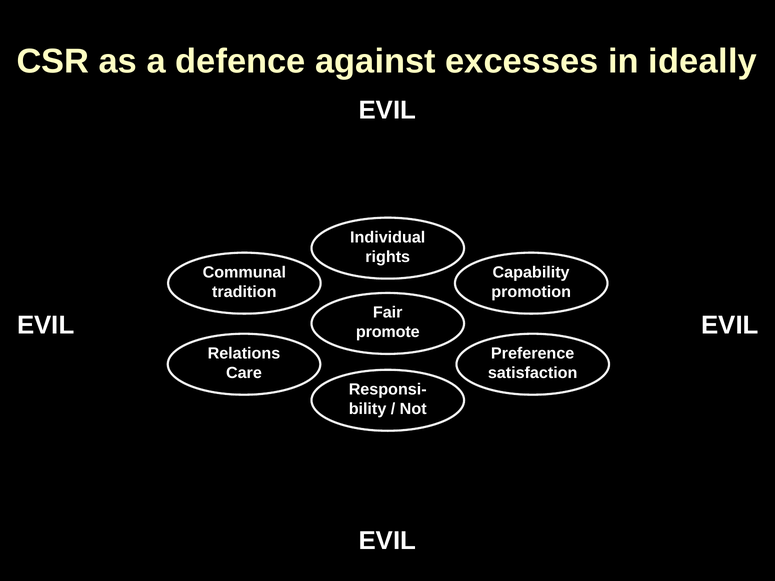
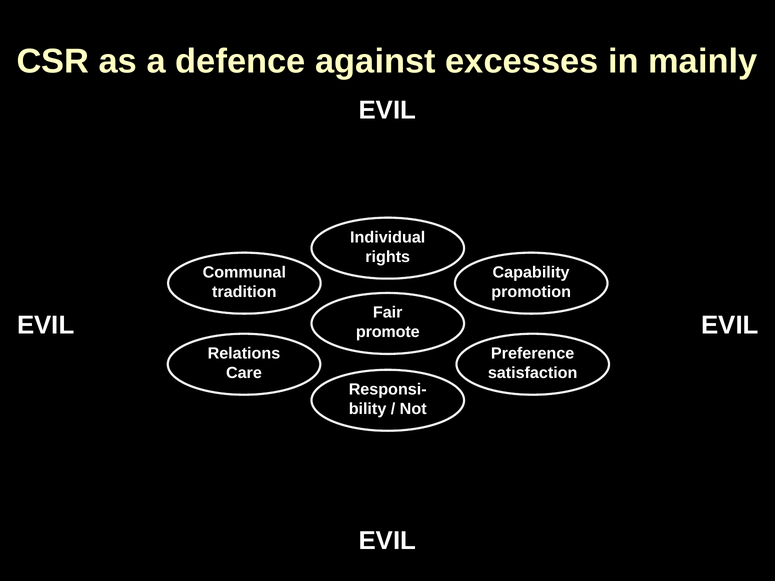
ideally: ideally -> mainly (703, 61)
